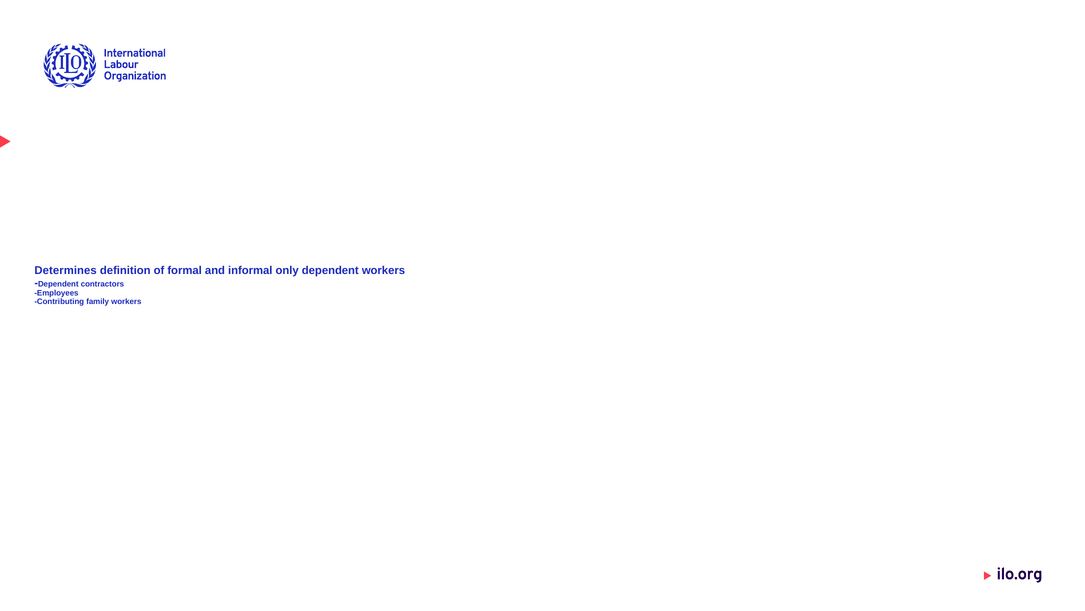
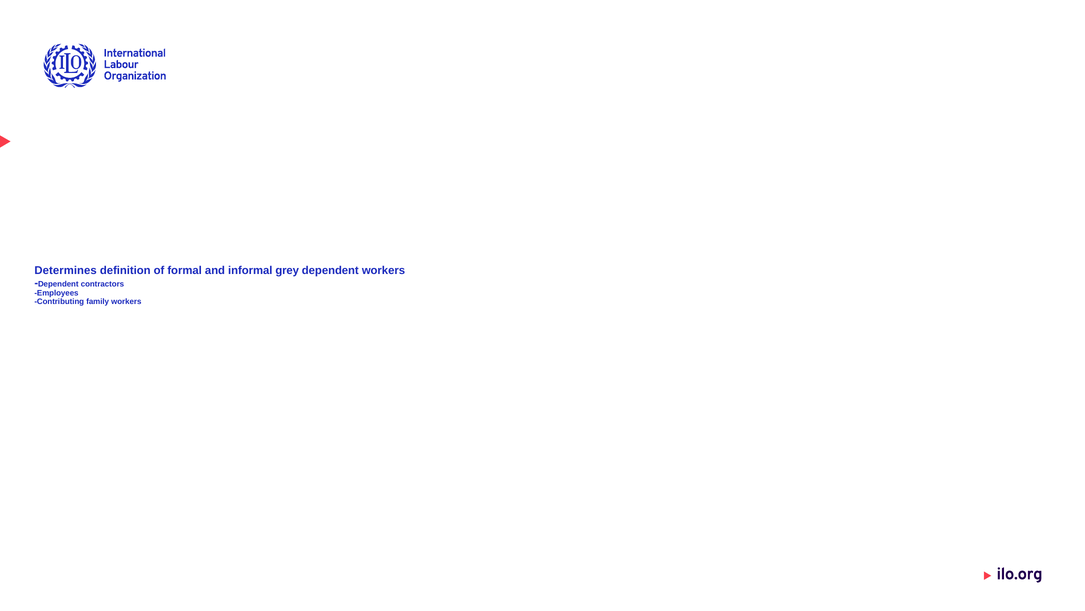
only: only -> grey (287, 270)
